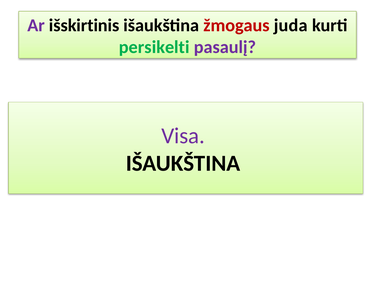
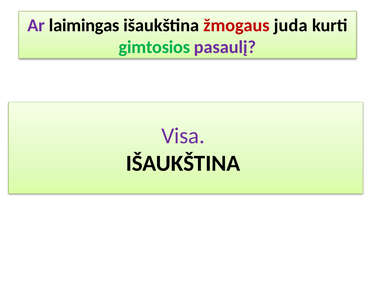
išskirtinis: išskirtinis -> laimingas (84, 25)
persikelti: persikelti -> gimtosios (154, 47)
